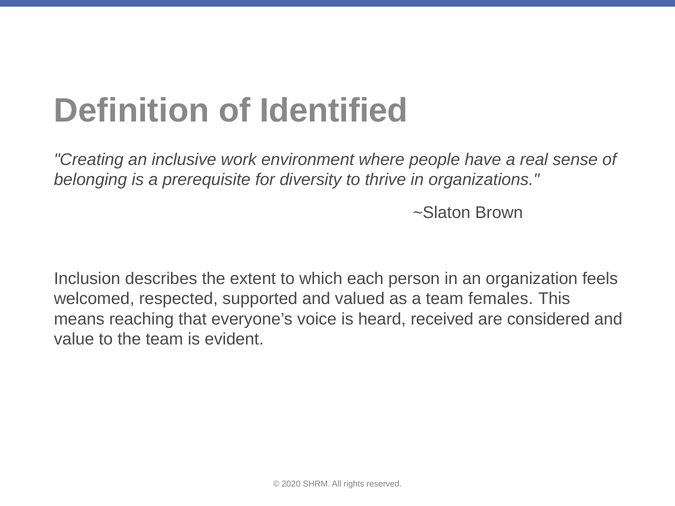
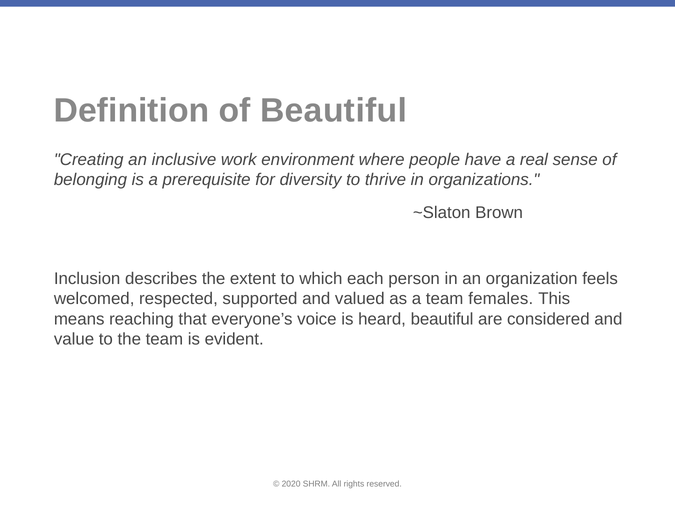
of Identified: Identified -> Beautiful (334, 111)
heard received: received -> beautiful (442, 319)
